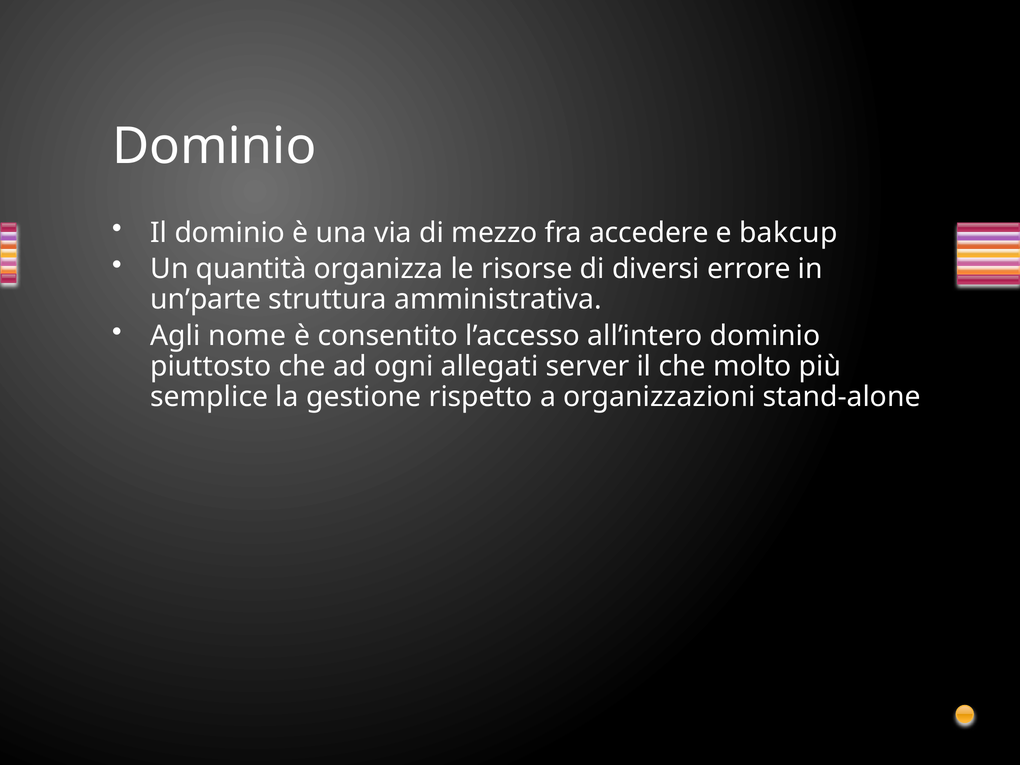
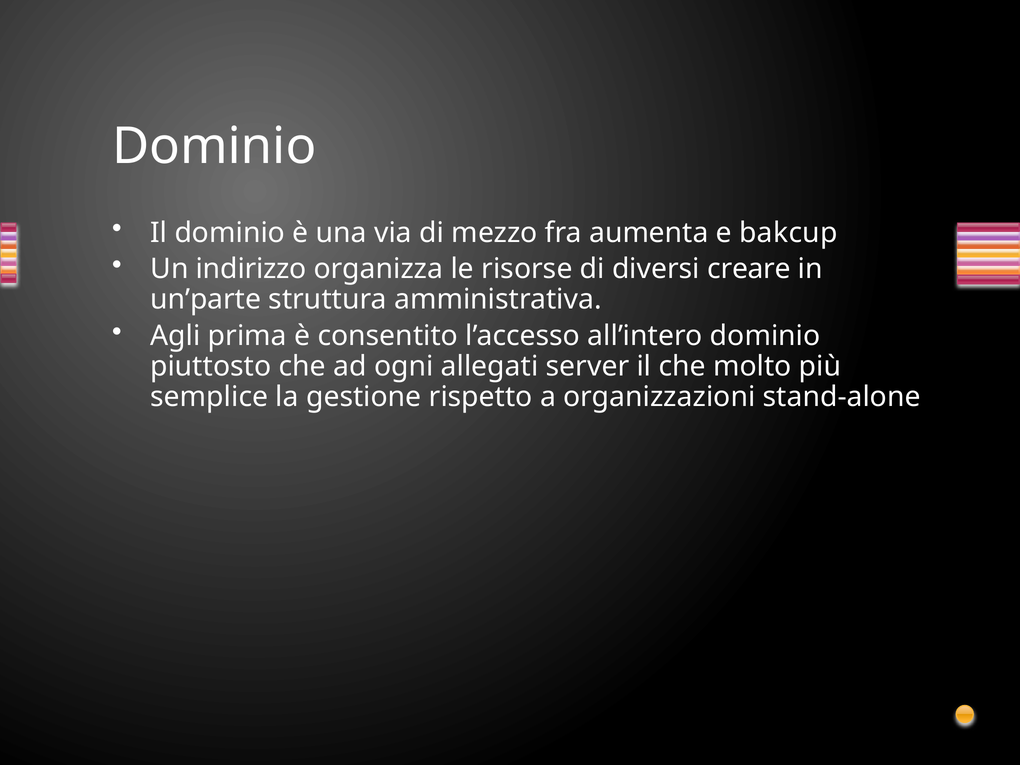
accedere: accedere -> aumenta (649, 233)
quantità: quantità -> indirizzo (251, 269)
errore: errore -> creare (749, 269)
nome: nome -> prima (247, 336)
